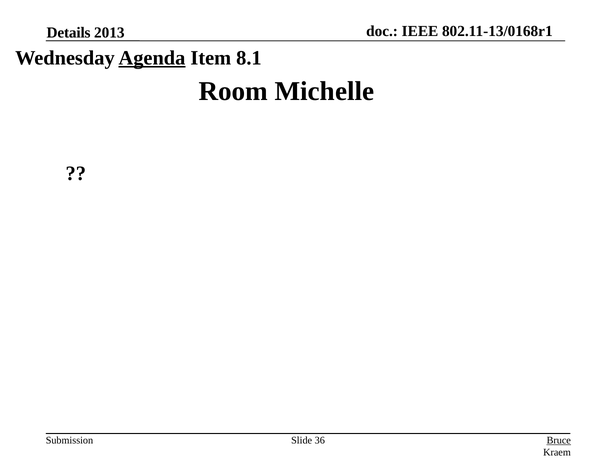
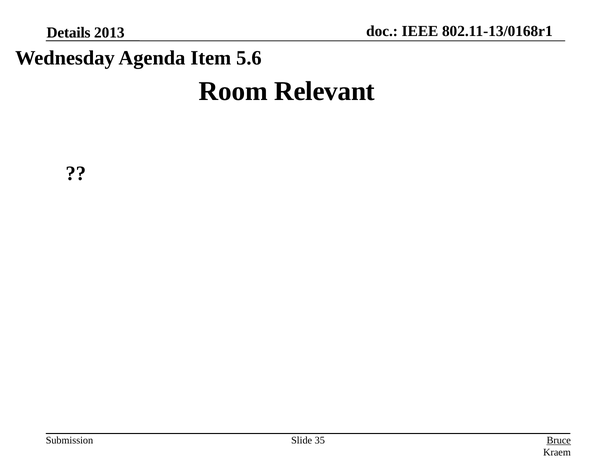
Agenda underline: present -> none (152, 58)
8.1: 8.1 -> 5.6 (249, 58)
Michelle: Michelle -> Relevant (325, 91)
36: 36 -> 35 (320, 439)
